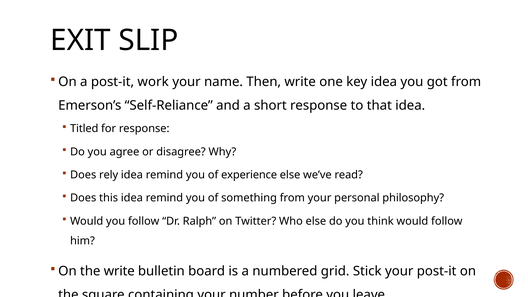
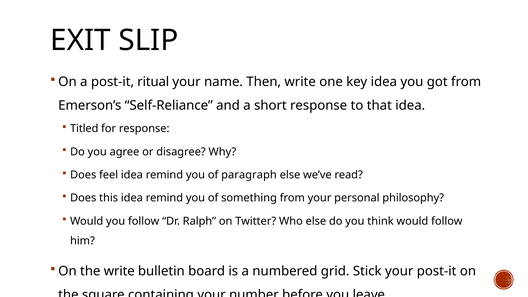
work: work -> ritual (153, 82)
rely: rely -> feel (109, 175)
experience: experience -> paragraph (249, 175)
